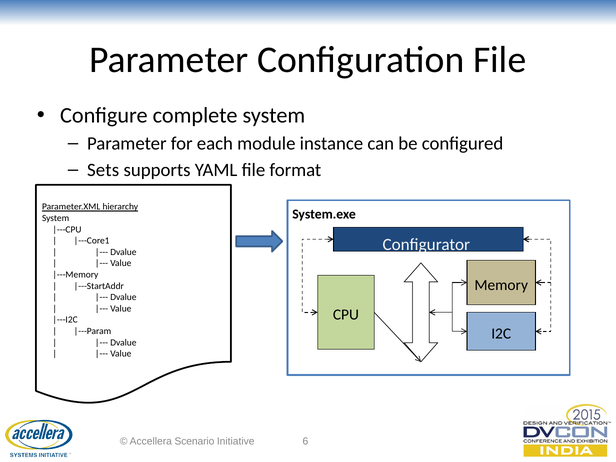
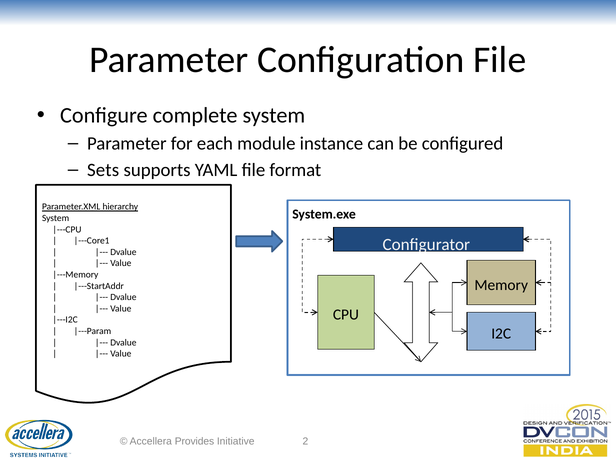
Scenario: Scenario -> Provides (194, 441)
6: 6 -> 2 (305, 441)
